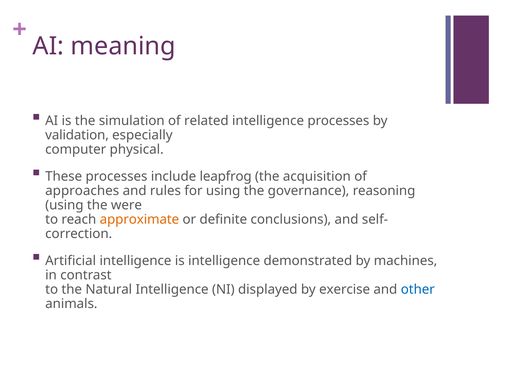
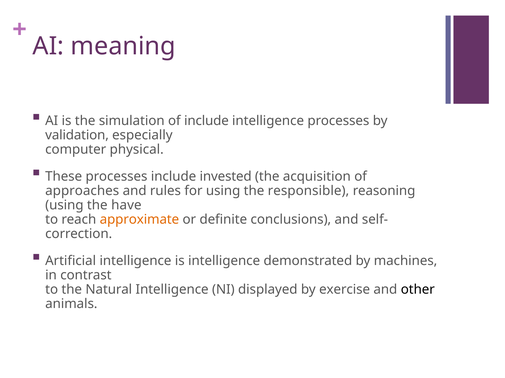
of related: related -> include (206, 121)
leapfrog: leapfrog -> invested (226, 177)
governance: governance -> responsible (308, 191)
were: were -> have (126, 205)
other colour: blue -> black (418, 290)
